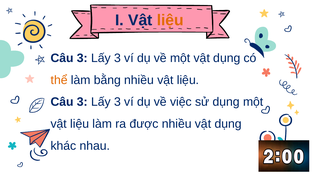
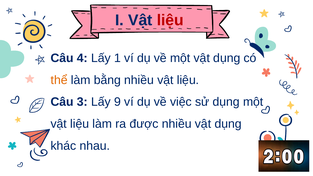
liệu colour: orange -> red (170, 20)
3: 3 -> 4 (82, 58)
3: 3 -> 1 (117, 58)
3: 3 -> 9 (117, 102)
